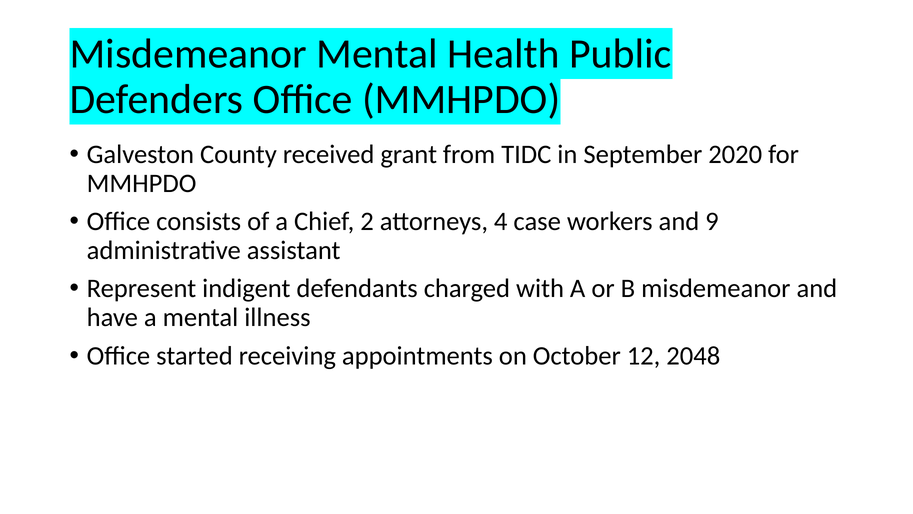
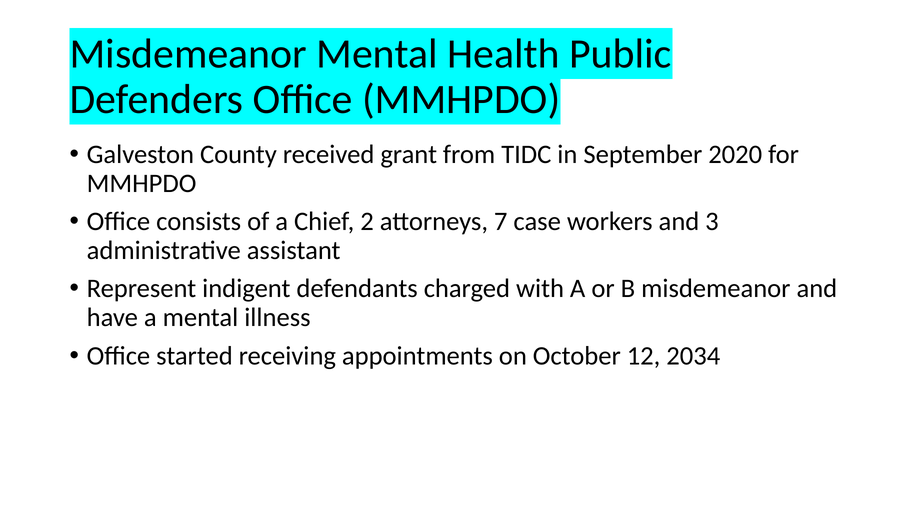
4: 4 -> 7 (501, 221)
9: 9 -> 3 (712, 221)
2048: 2048 -> 2034 (693, 355)
